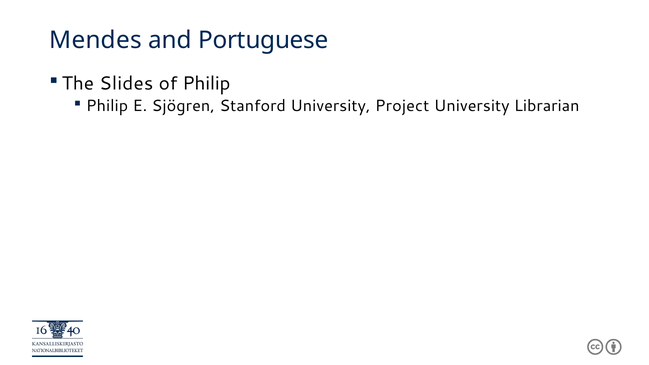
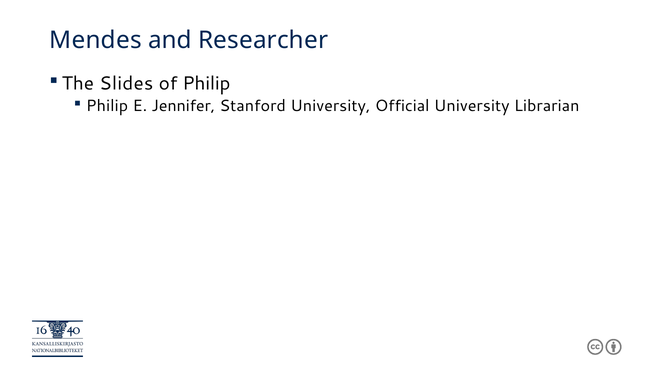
Portuguese: Portuguese -> Researcher (263, 40)
Sjögren: Sjögren -> Jennifer (183, 106)
Project: Project -> Official (402, 106)
